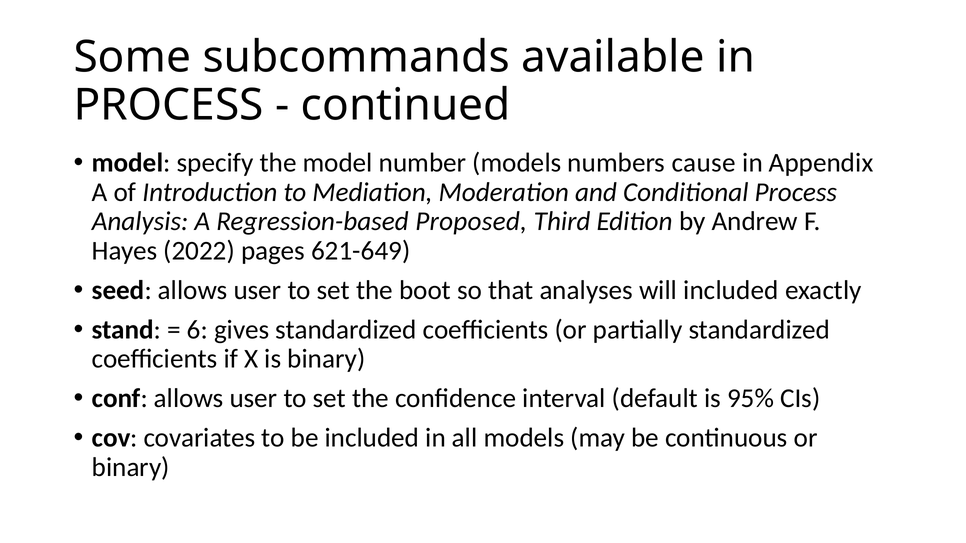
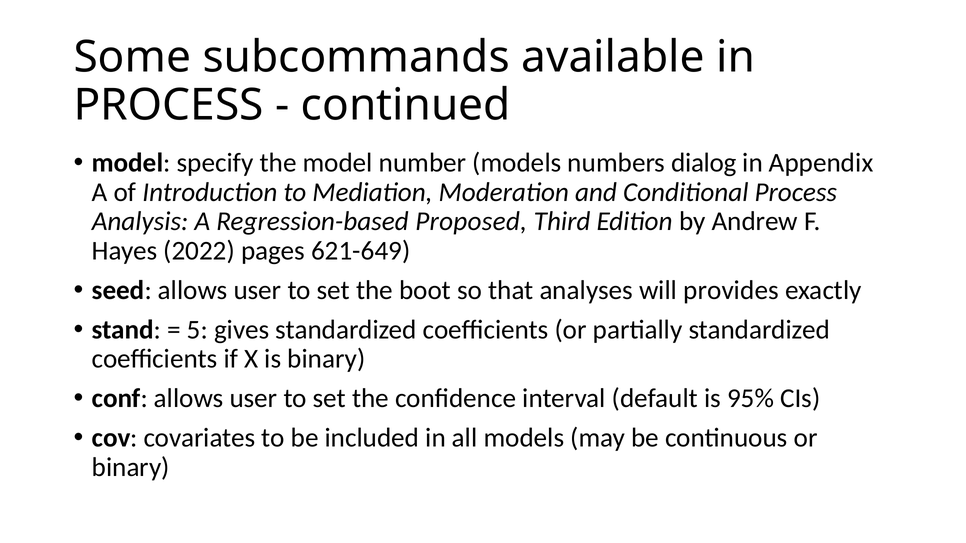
cause: cause -> dialog (704, 163)
will included: included -> provides (731, 290)
6: 6 -> 5 (197, 330)
